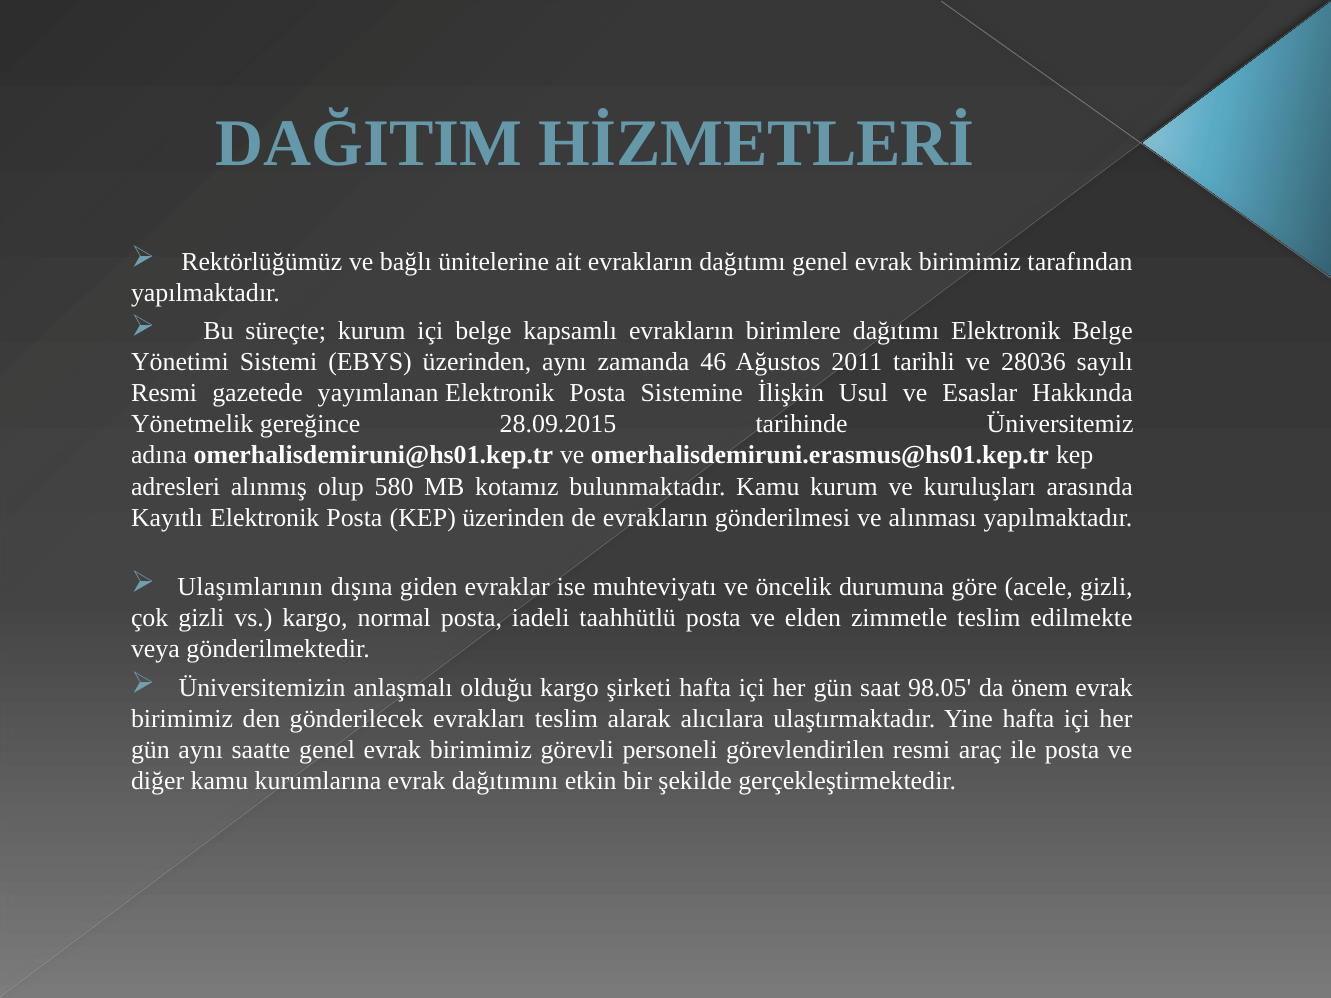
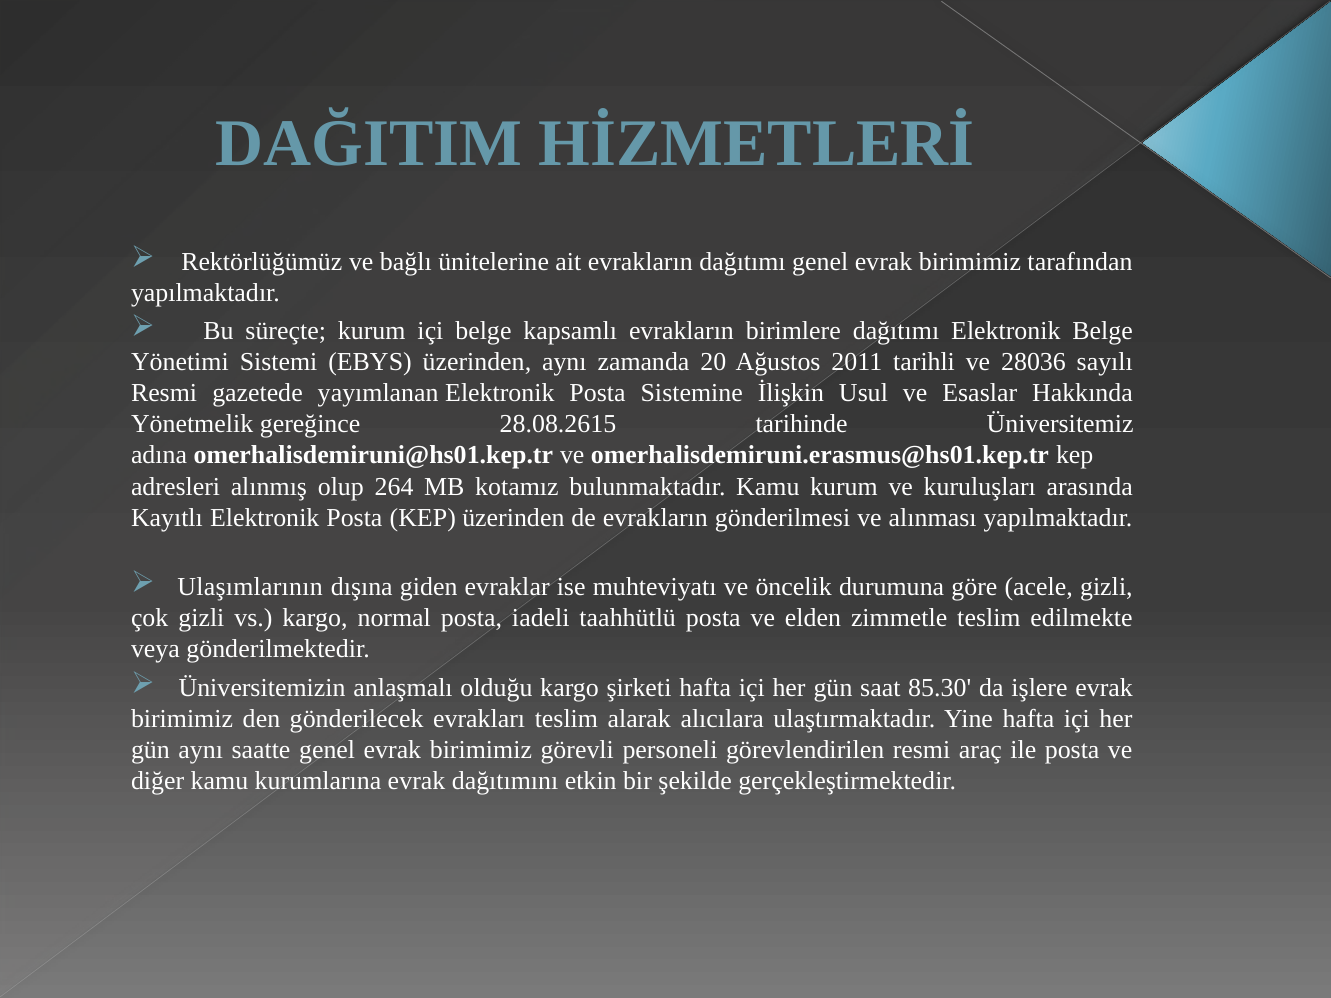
46: 46 -> 20 (713, 362)
28.09.2015: 28.09.2015 -> 28.08.2615 (558, 424)
580: 580 -> 264 (394, 487)
98.05: 98.05 -> 85.30 (940, 688)
önem: önem -> işlere (1040, 688)
